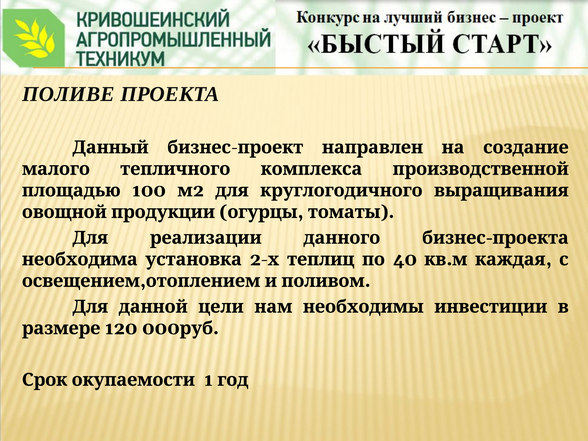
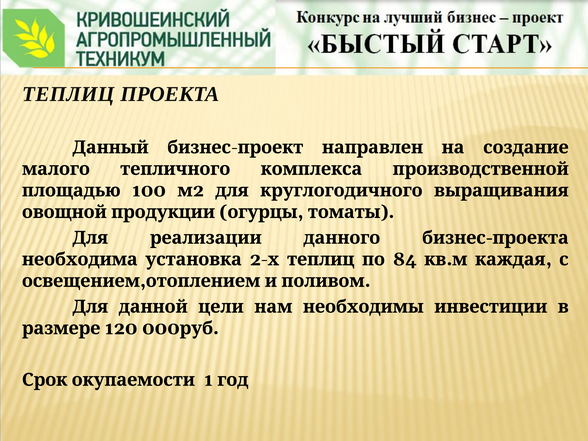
ПОЛИВЕ: ПОЛИВЕ -> ТЕПЛИЦ (68, 94)
40: 40 -> 84 (405, 259)
